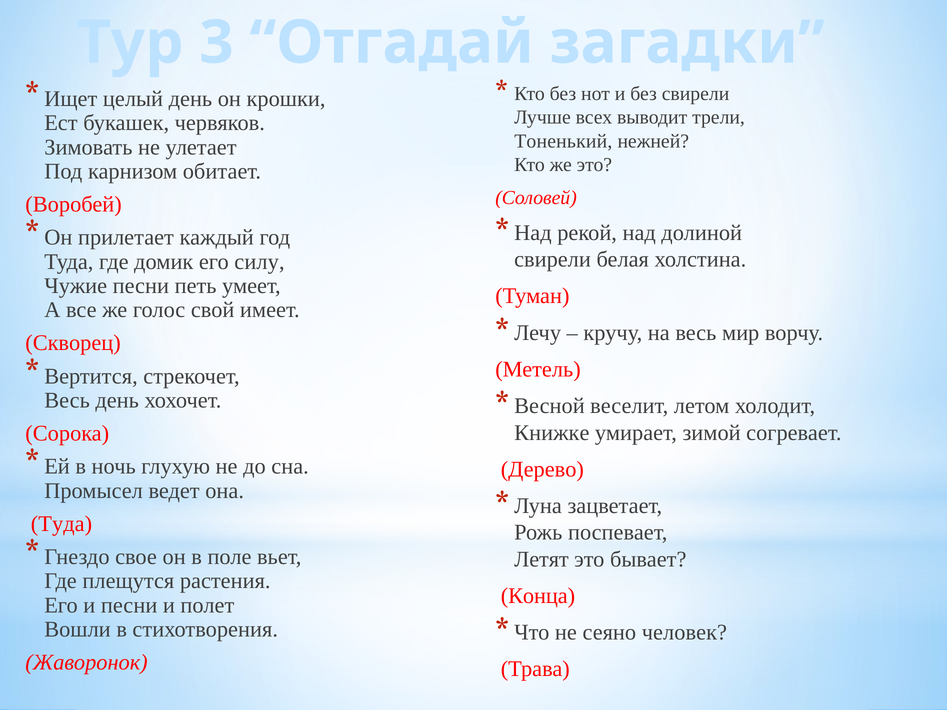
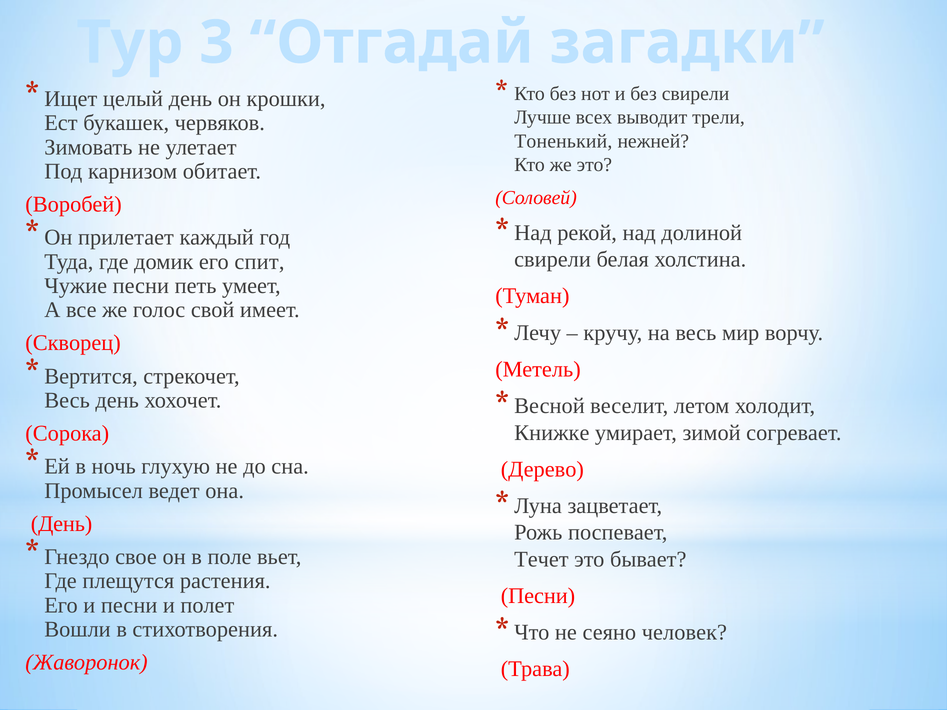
силу: силу -> спит (259, 262)
Туда: Туда -> День (62, 524)
Летят: Летят -> Течет (541, 560)
Конца: Конца -> Песни (538, 596)
